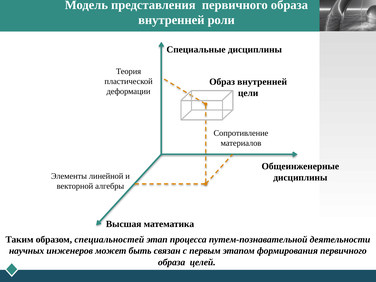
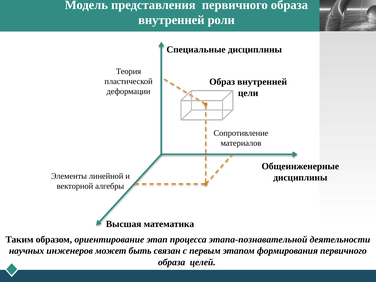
специальностей: специальностей -> ориентирование (109, 240)
путем-познавательной: путем-познавательной -> этапа-познавательной (258, 240)
